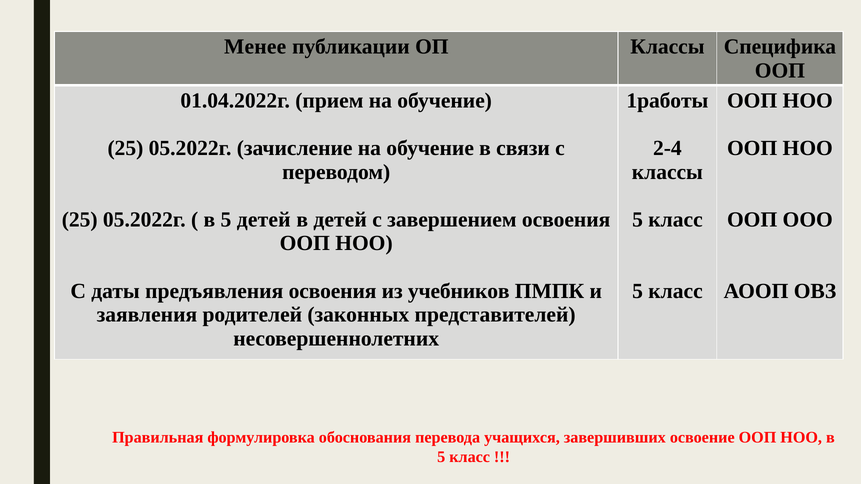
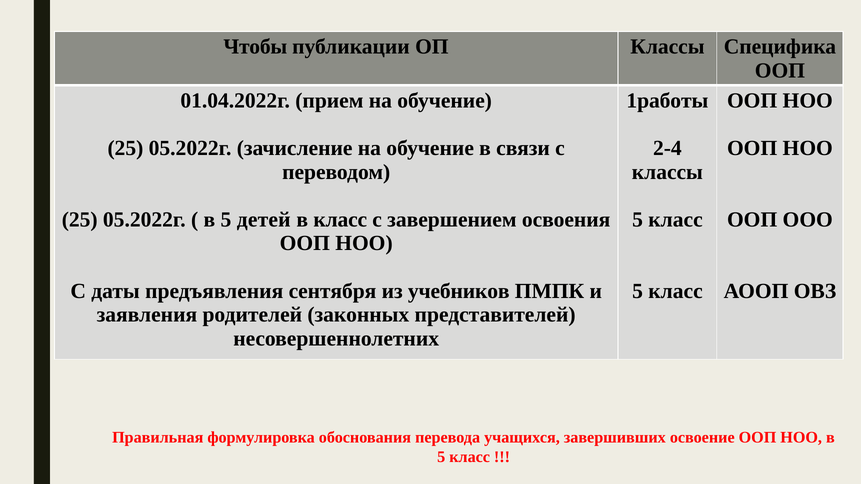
Менее: Менее -> Чтобы (255, 47)
в детей: детей -> класс (340, 220)
предъявления освоения: освоения -> сентября (333, 291)
